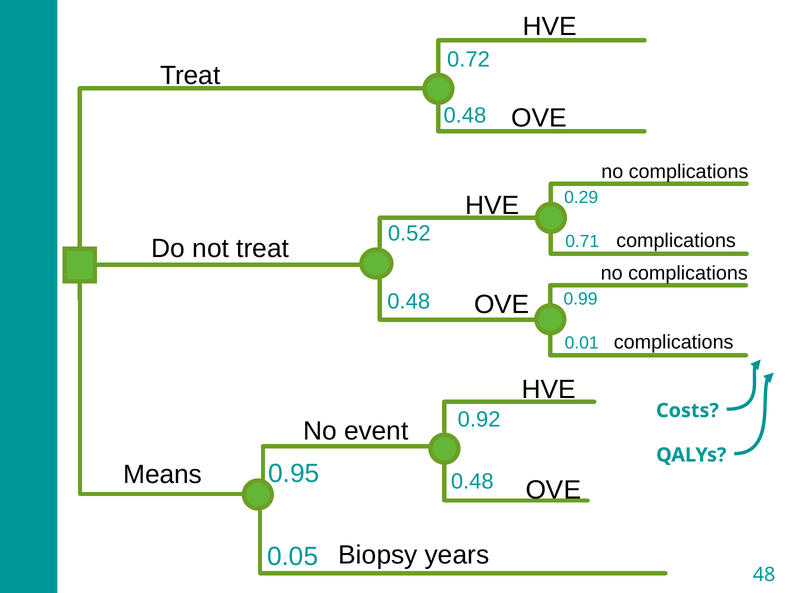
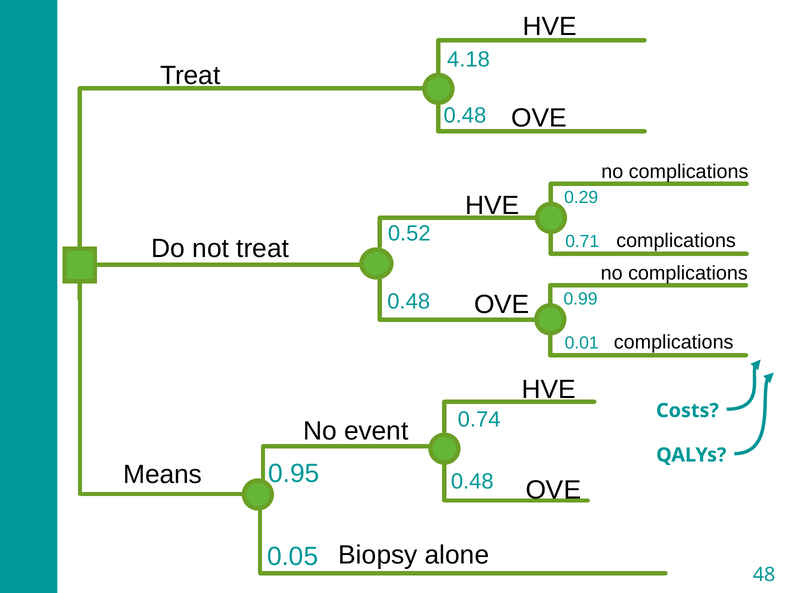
0.72: 0.72 -> 4.18 (468, 59)
0.92: 0.92 -> 0.74 (479, 419)
years: years -> alone (457, 555)
